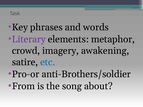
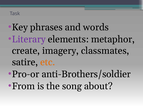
crowd: crowd -> create (26, 51)
awakening: awakening -> classmates (105, 51)
etc colour: blue -> orange (48, 62)
